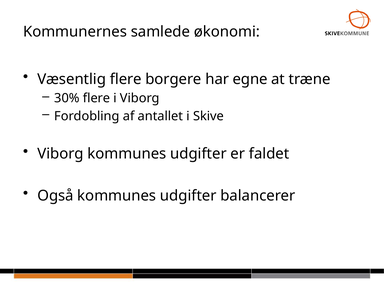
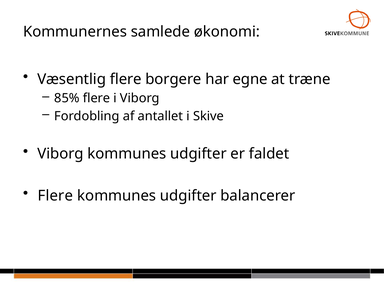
30%: 30% -> 85% (67, 98)
Også: Også -> Flere (55, 196)
